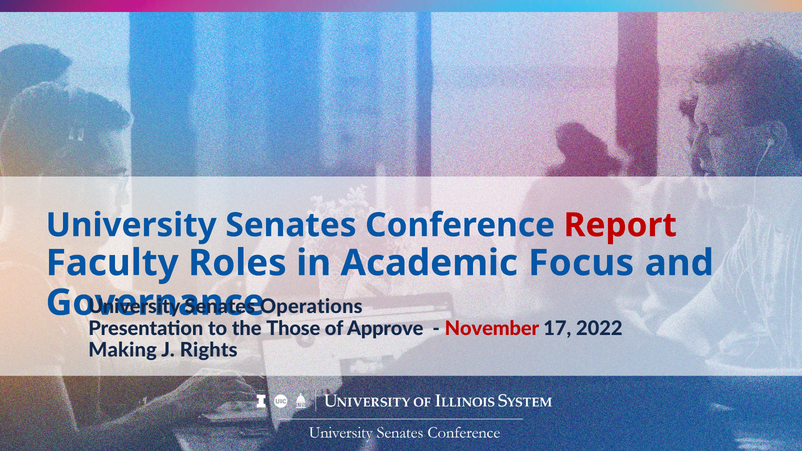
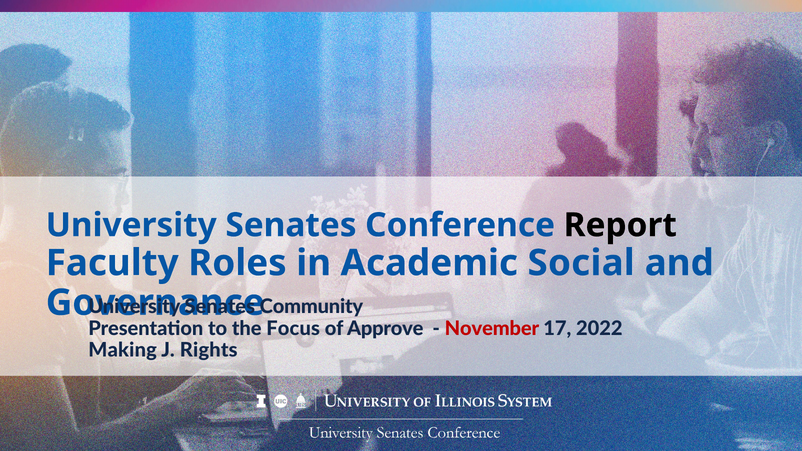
Report colour: red -> black (620, 225)
Focus: Focus -> Social (581, 263)
Operations: Operations -> Community (311, 307)
Those: Those -> Focus (293, 329)
